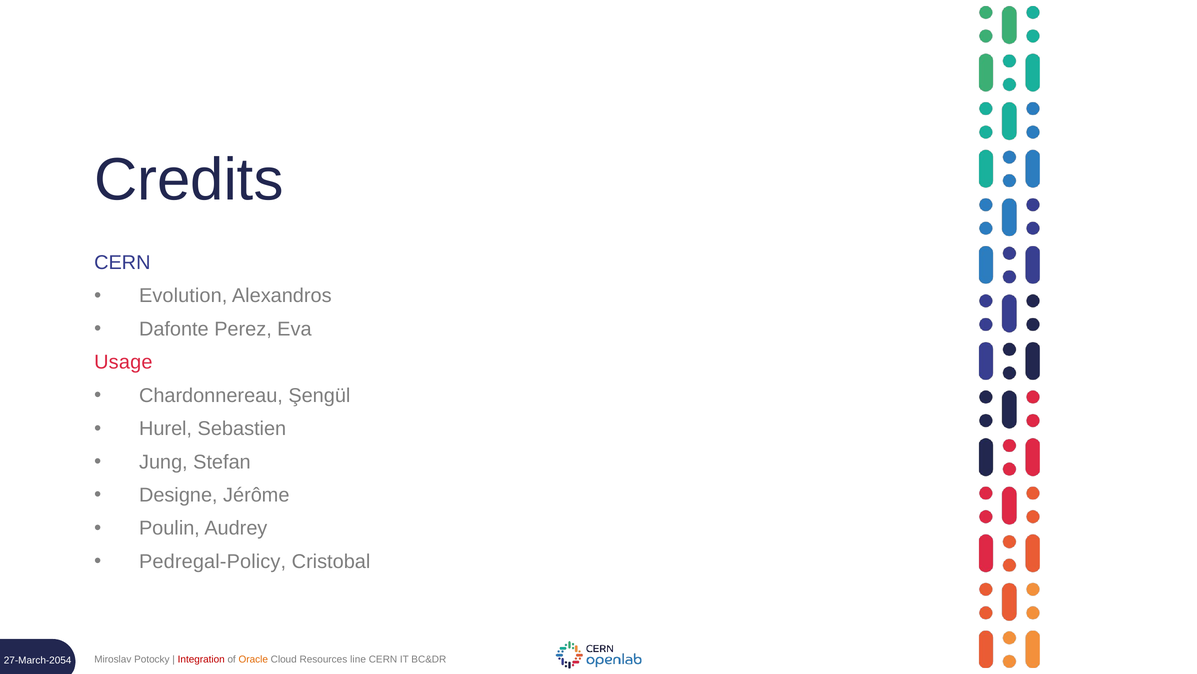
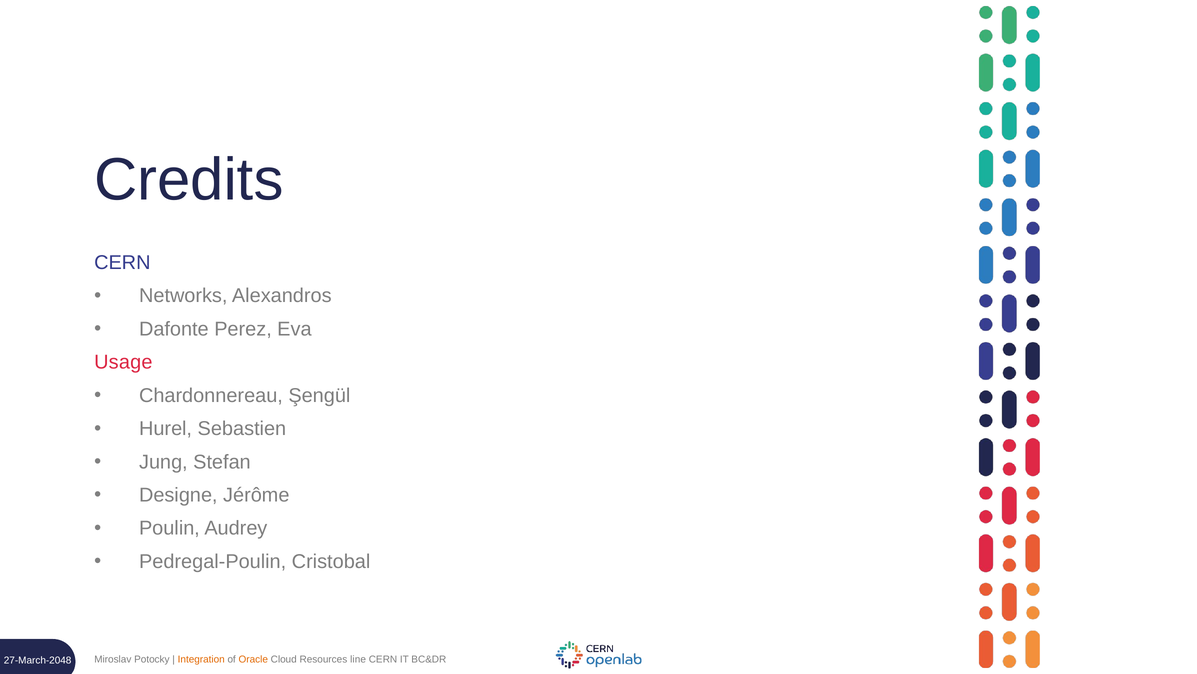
Evolution: Evolution -> Networks (183, 296)
Pedregal-Policy: Pedregal-Policy -> Pedregal-Poulin (213, 561)
27-March-2054: 27-March-2054 -> 27-March-2048 (38, 660)
Integration colour: red -> orange (201, 659)
